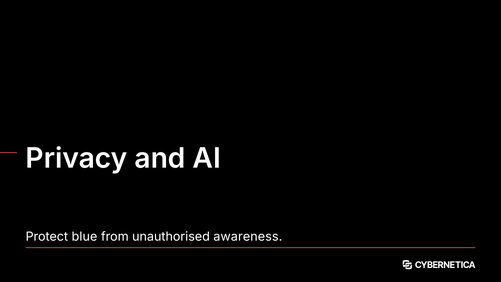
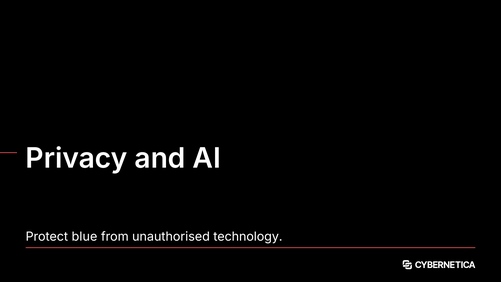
awareness: awareness -> technology (248, 237)
